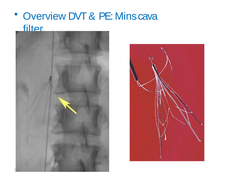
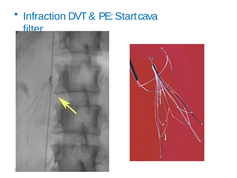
Overview: Overview -> Infraction (44, 16)
Mins: Mins -> Start (126, 16)
